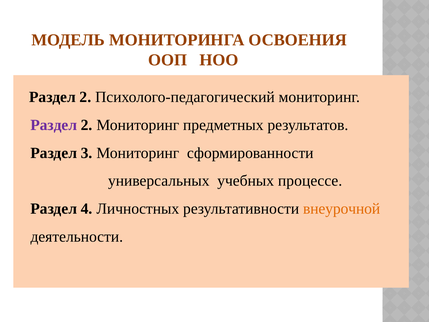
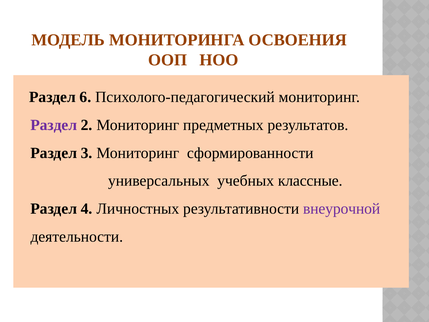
2: 2 -> 6 (85, 97)
процессе: процессе -> классные (310, 181)
внеурочной colour: orange -> purple (342, 209)
